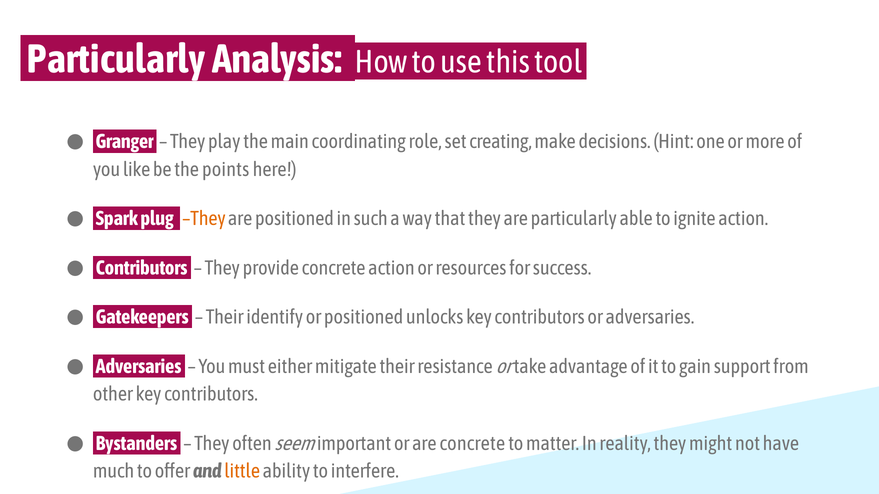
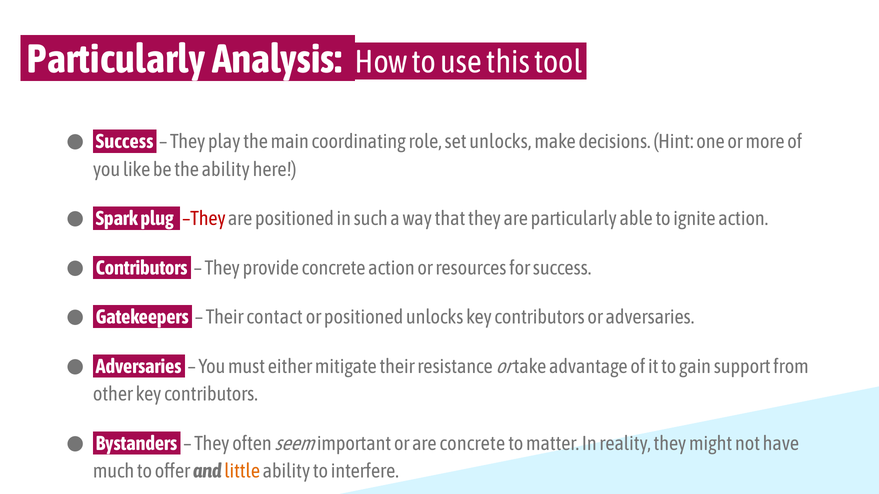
Granger: Granger -> Success (125, 142)
set creating: creating -> unlocks (500, 142)
the points: points -> ability (226, 170)
They colour: orange -> red (204, 219)
identify: identify -> contact (275, 317)
